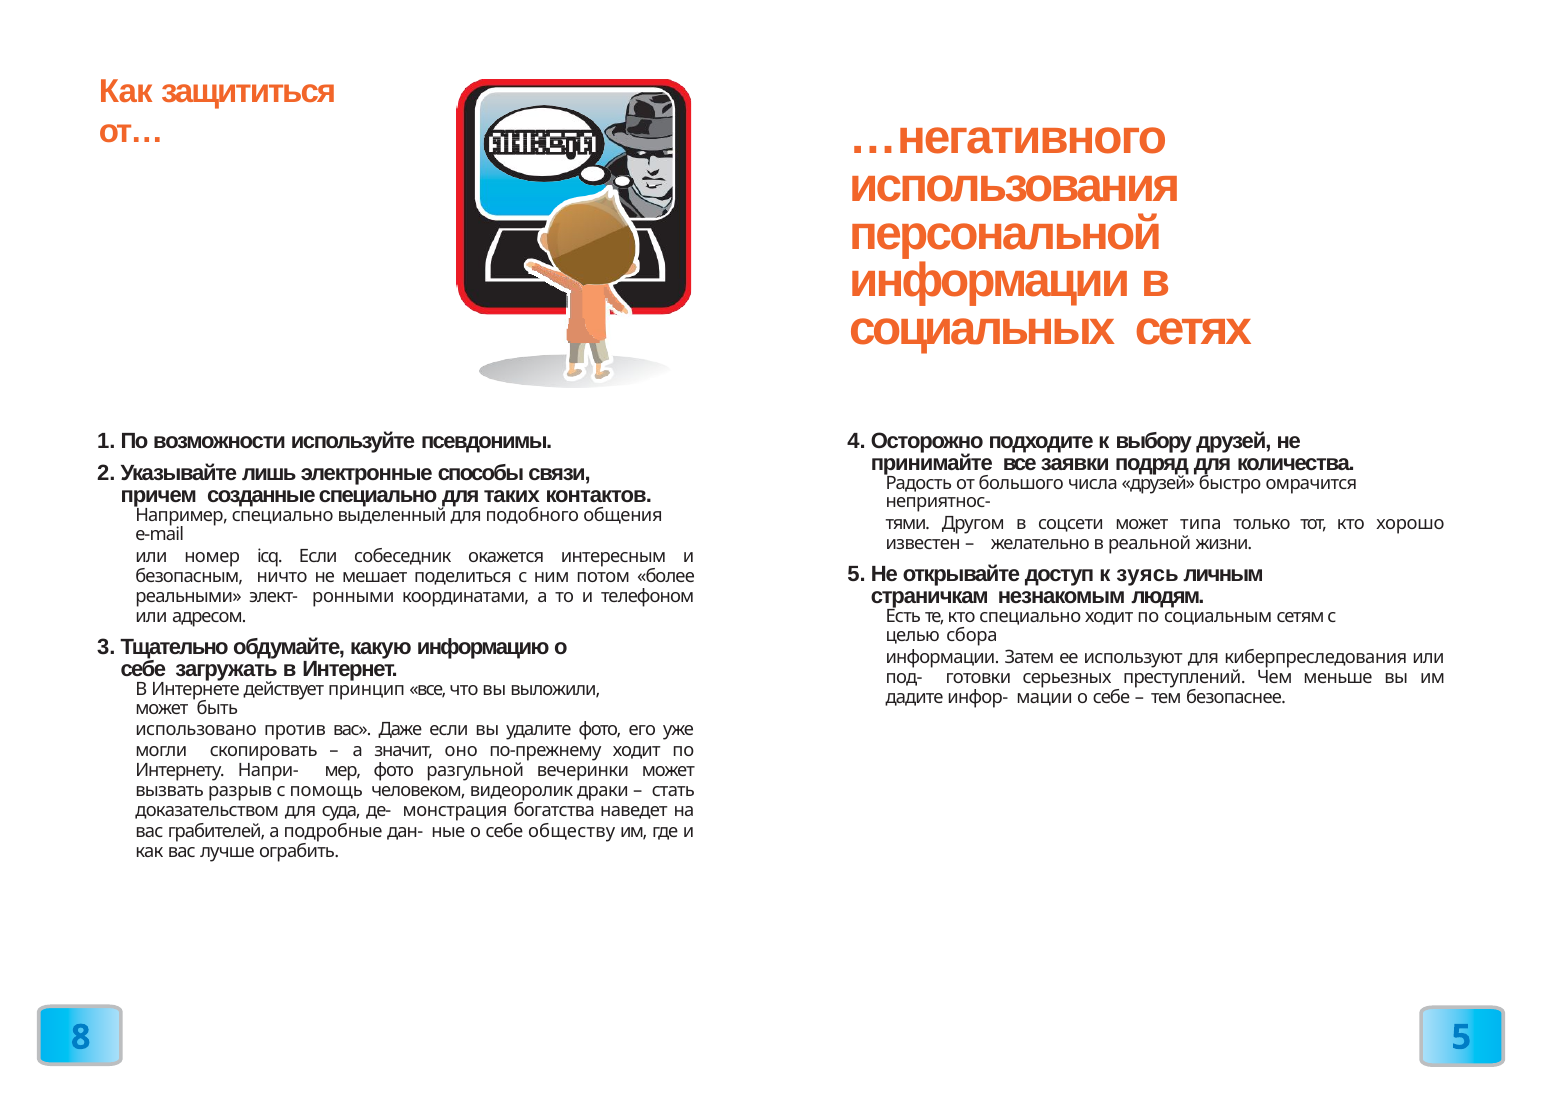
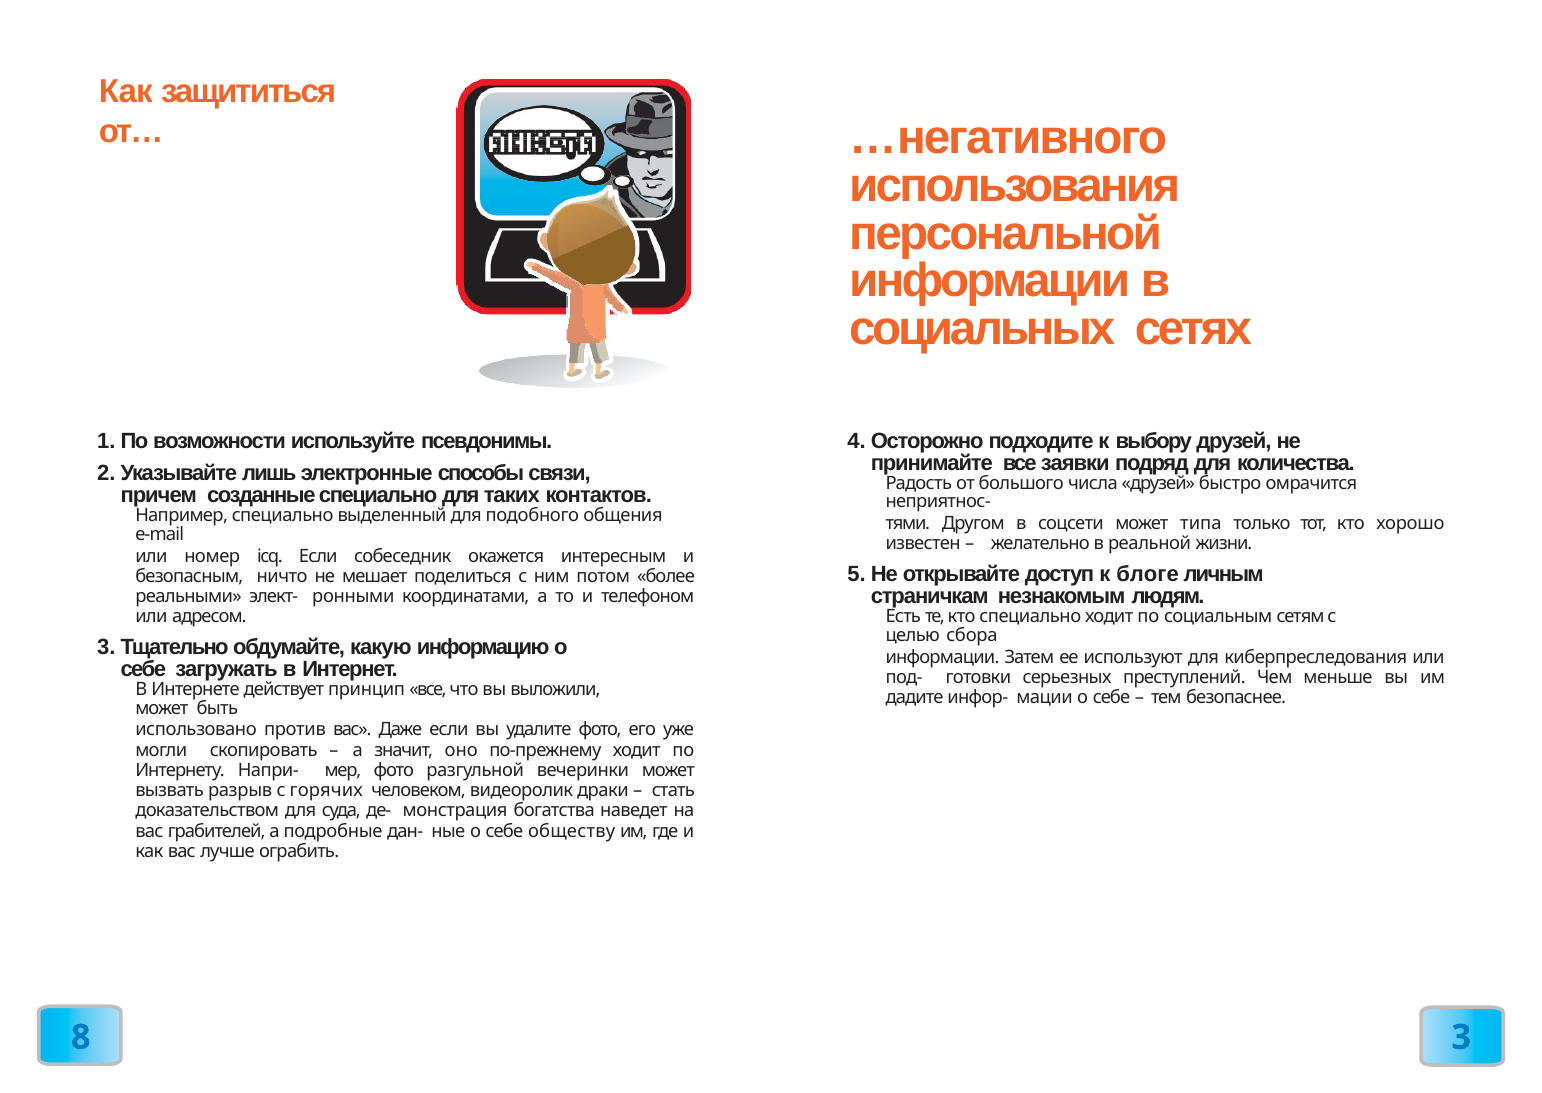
зуясь: зуясь -> блоге (1148, 575)
помощь: помощь -> горячих (326, 791)
5: 5 -> 3 (1461, 1038)
